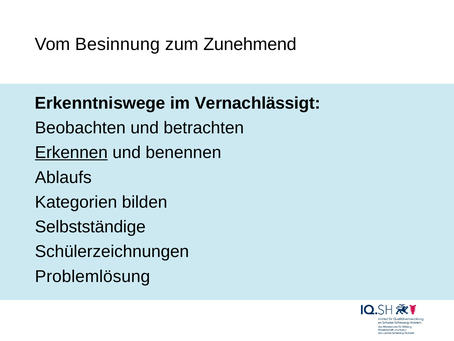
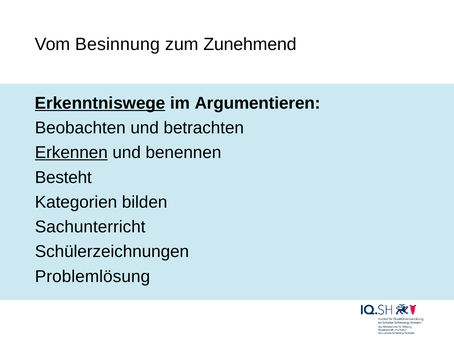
Erkenntniswege underline: none -> present (100, 103)
Vernachlässigt: Vernachlässigt -> Argumentieren (258, 103)
Ablaufs: Ablaufs -> Besteht (63, 177)
Selbstständige: Selbstständige -> Sachunterricht (90, 227)
